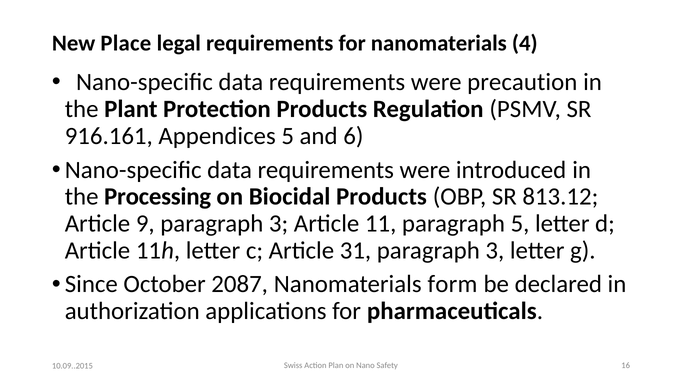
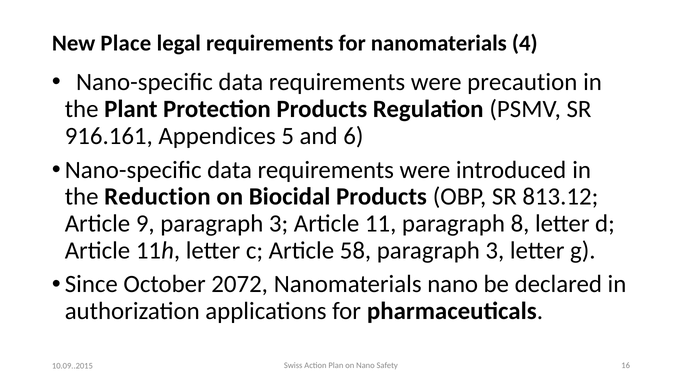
Processing: Processing -> Reduction (157, 197)
paragraph 5: 5 -> 8 (520, 224)
31: 31 -> 58 (355, 251)
2087: 2087 -> 2072 (240, 285)
Nanomaterials form: form -> nano (453, 285)
